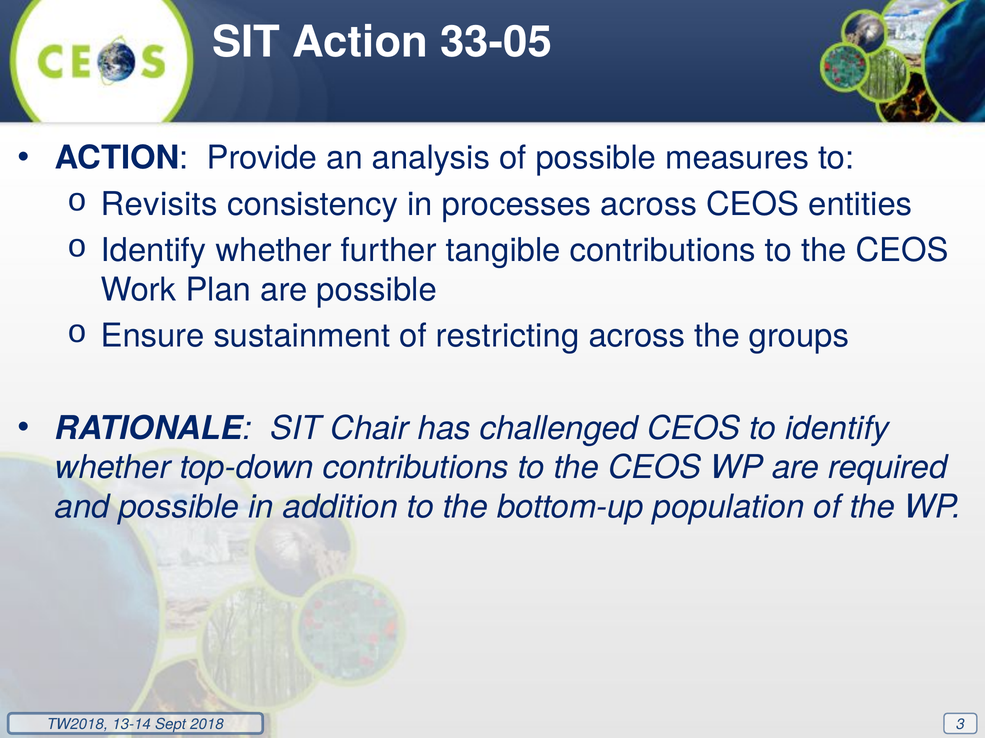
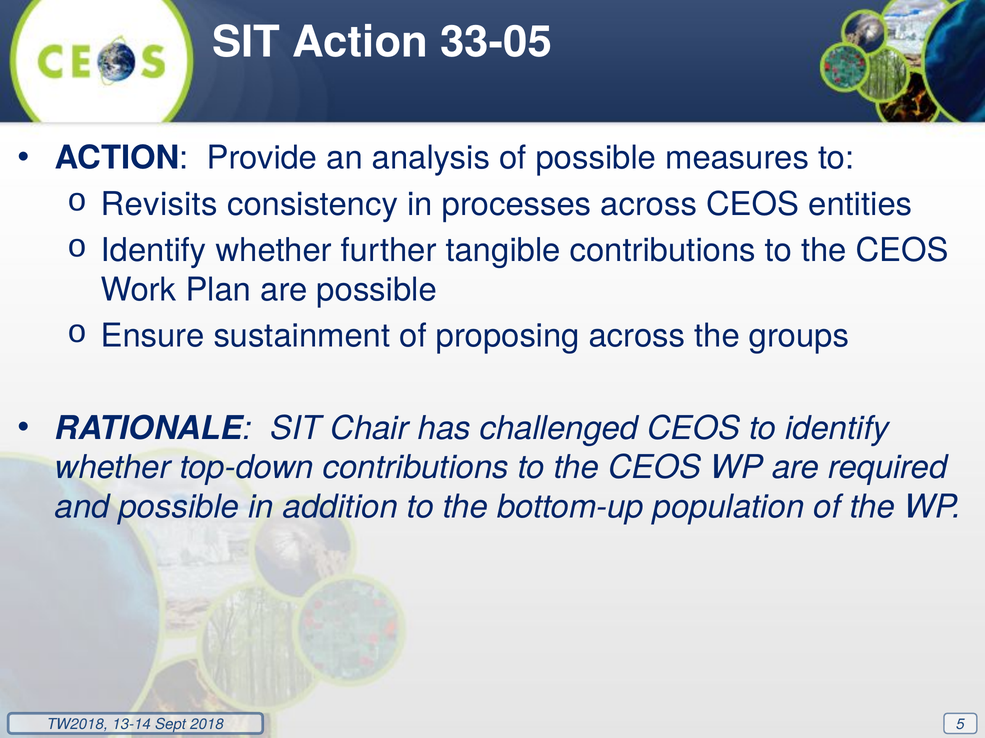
restricting: restricting -> proposing (508, 336)
3: 3 -> 5 (960, 725)
